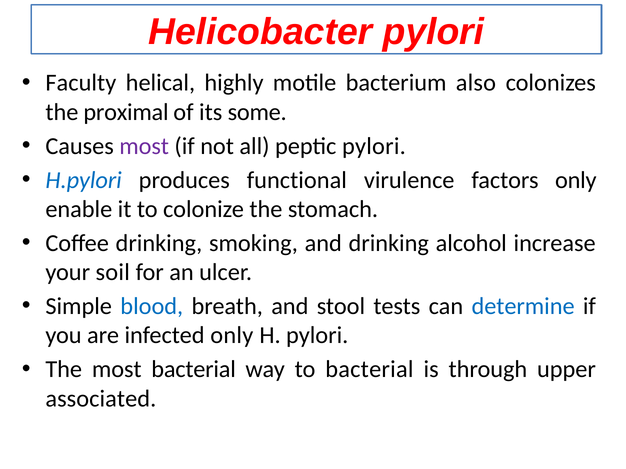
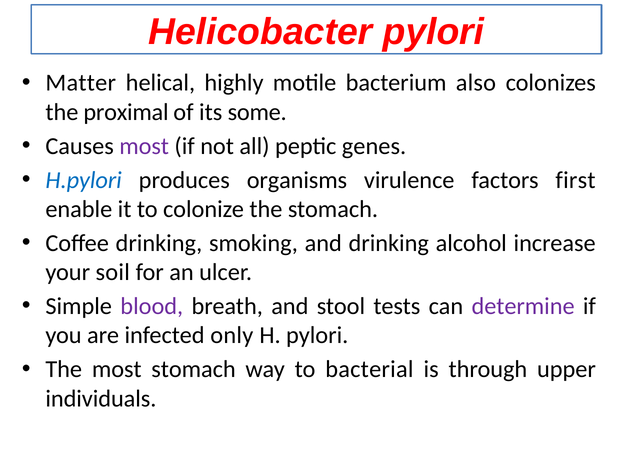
Faculty: Faculty -> Matter (81, 83)
peptic pylori: pylori -> genes (374, 146)
functional: functional -> organisms (297, 180)
factors only: only -> first (576, 180)
blood colour: blue -> purple (152, 307)
determine colour: blue -> purple (523, 307)
most bacterial: bacterial -> stomach (194, 370)
associated: associated -> individuals (101, 399)
